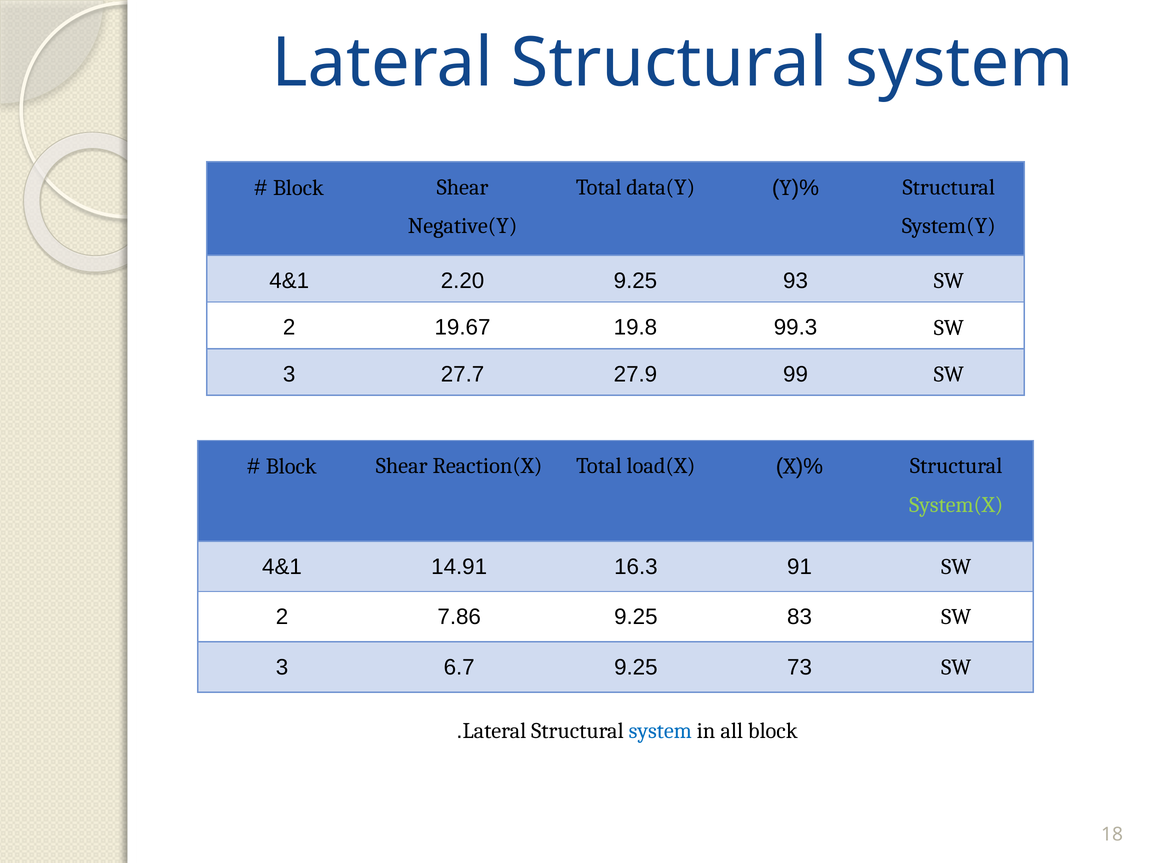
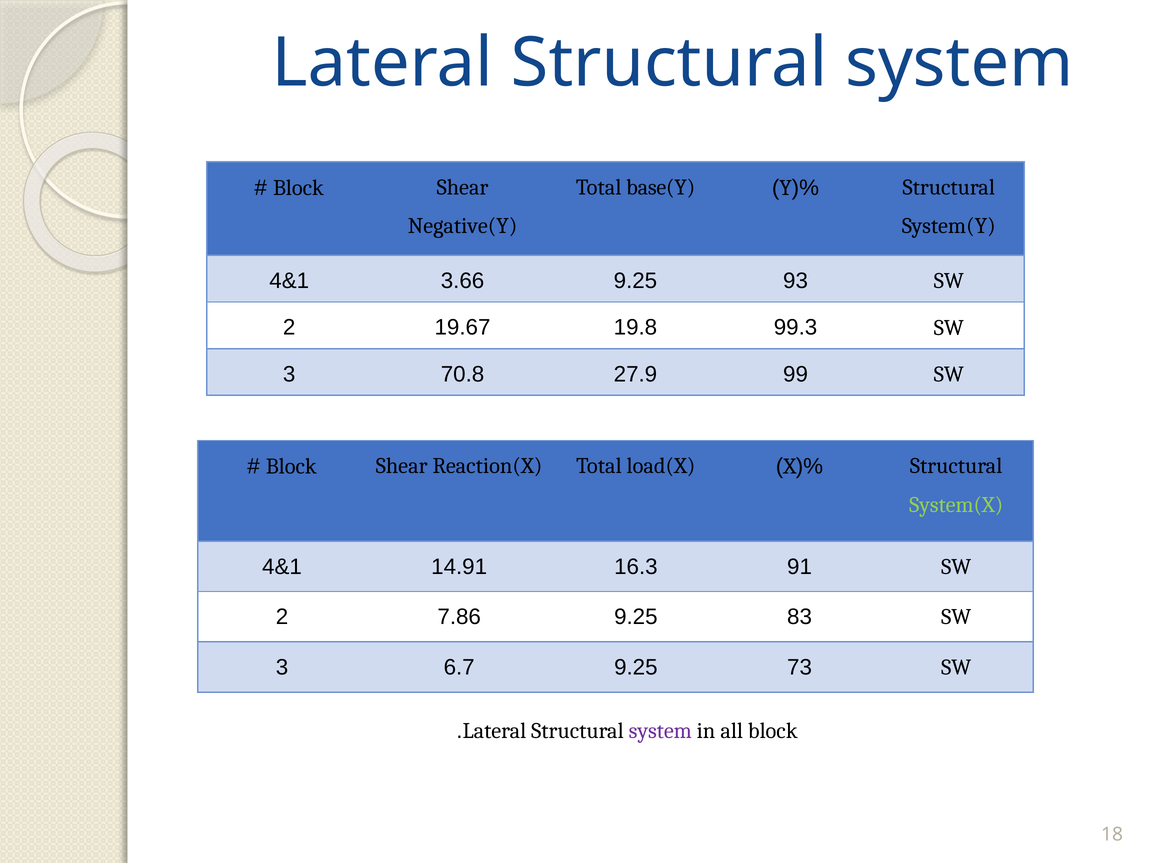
data(Y: data(Y -> base(Y (661, 187)
2.20: 2.20 -> 3.66 (463, 281)
27.7: 27.7 -> 70.8 (463, 374)
system colour: blue -> purple (660, 731)
